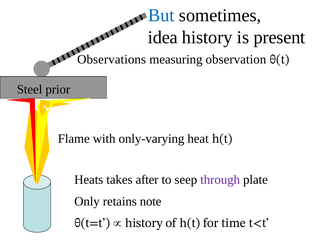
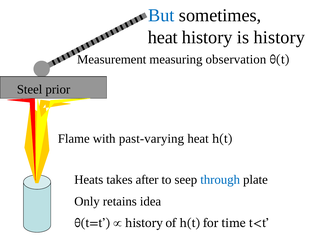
idea: idea -> heat (163, 37)
is present: present -> history (279, 37)
Observations: Observations -> Measurement (112, 59)
only-varying: only-varying -> past-varying (151, 139)
through colour: purple -> blue (220, 180)
note: note -> idea (151, 201)
